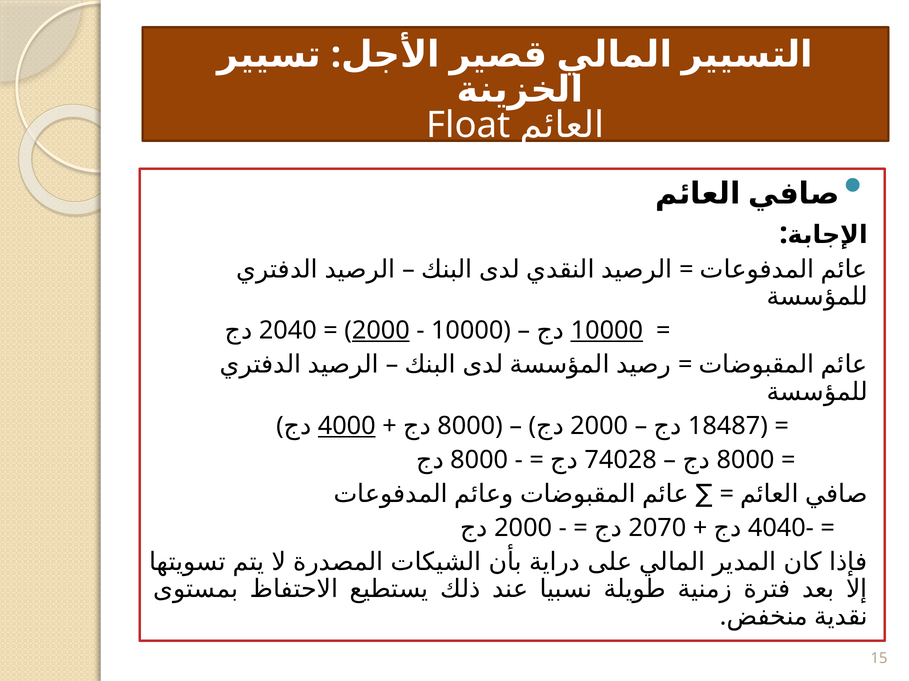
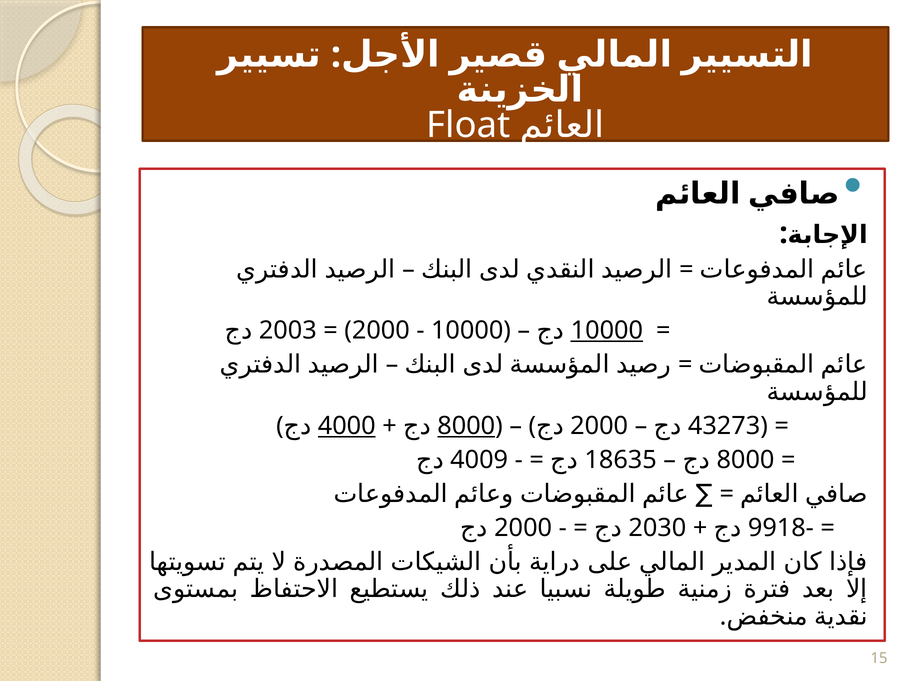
2040: 2040 -> 2003 (288, 331)
2000 underline: present -> none (381, 331)
8000 underline: none -> present (466, 426)
18487: 18487 -> 43273 (724, 426)
8000: 8000 -> 4009 (479, 460)
74028: 74028 -> 18635 (621, 460)
2070: 2070 -> 2030 (657, 528)
4040: 4040 -> 9918 (777, 528)
